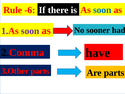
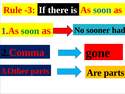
-6: -6 -> -3 (30, 10)
soon colour: purple -> green (30, 31)
have: have -> gone (98, 53)
